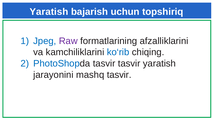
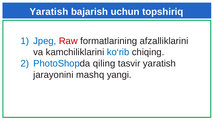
Raw colour: purple -> red (68, 41)
PhotoShopda tasvir: tasvir -> qiling (104, 63)
mashq tasvir: tasvir -> yangi (119, 75)
